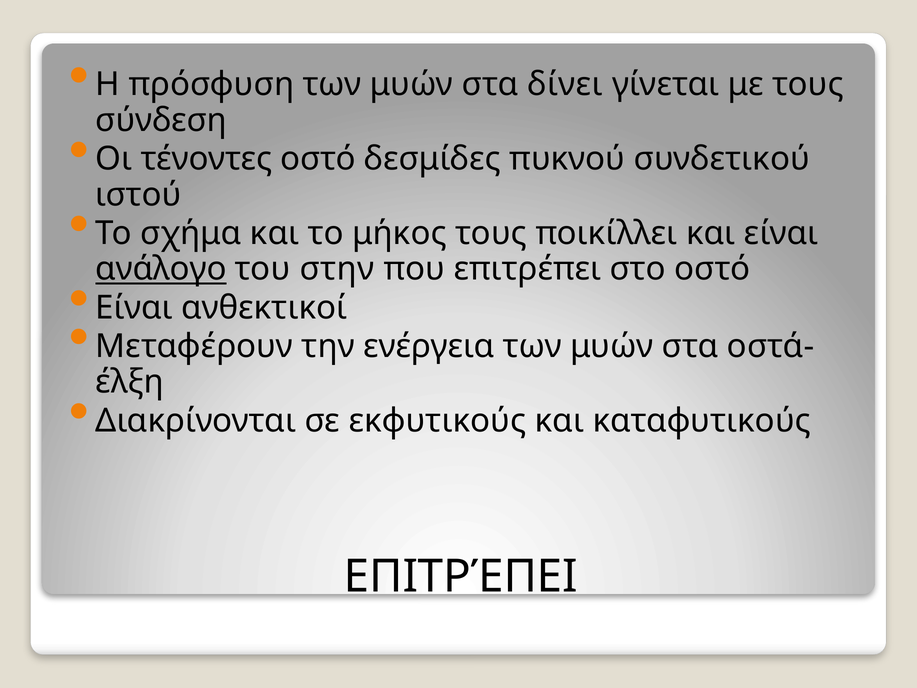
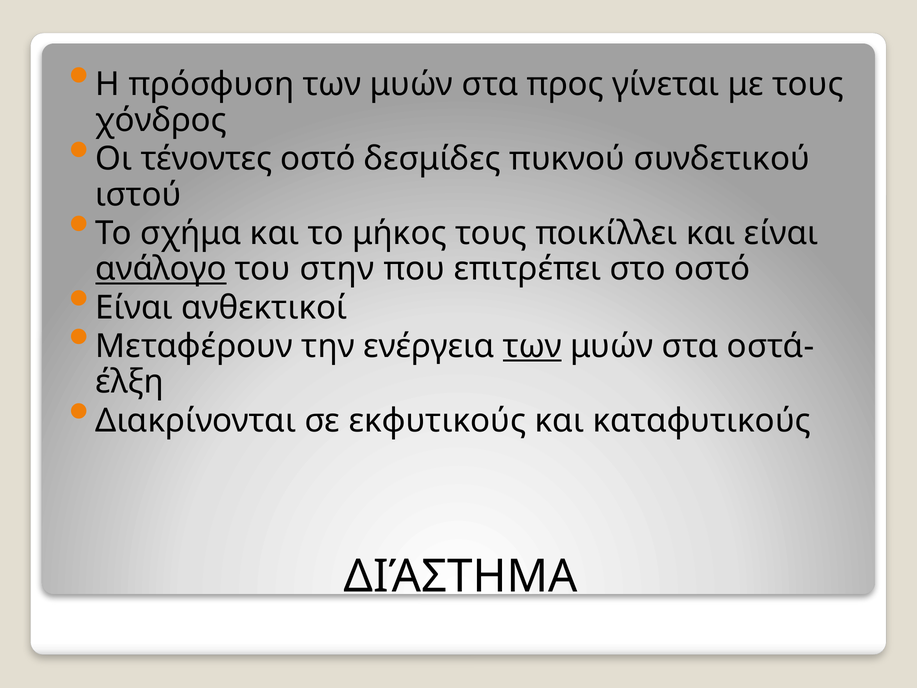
δίνει: δίνει -> προς (565, 85)
σύνδεση: σύνδεση -> χόνδρος (161, 120)
των underline: none -> present (532, 346)
ΕΠΙΤΡΈΠΕΙ: ΕΠΙΤΡΈΠΕΙ -> ΔΙΆΣΤΗΜΑ (461, 576)
